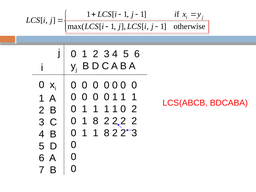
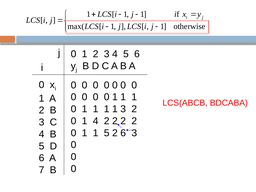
0: 0 -> 3 (123, 109)
0 1 8: 8 -> 4 (96, 121)
1 1 8: 8 -> 5 (107, 133)
2: 2 -> 6 (123, 133)
